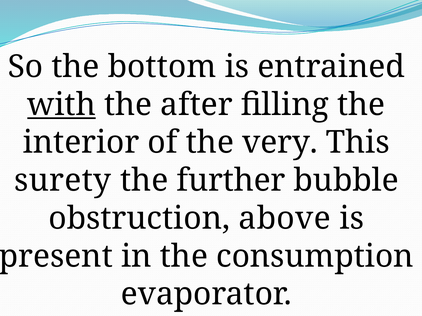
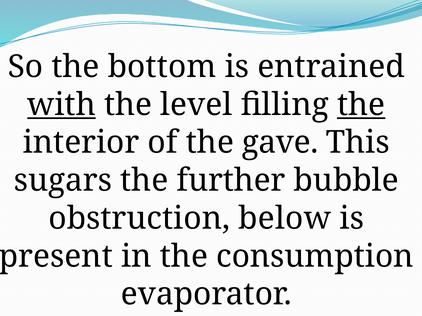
after: after -> level (196, 105)
the underline: none -> present (361, 105)
very: very -> gave (280, 143)
surety: surety -> sugars (63, 181)
above: above -> below (285, 219)
